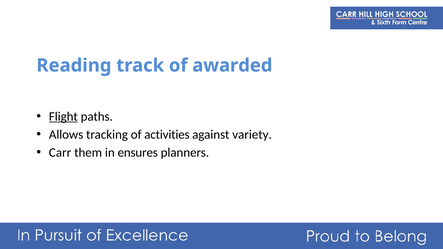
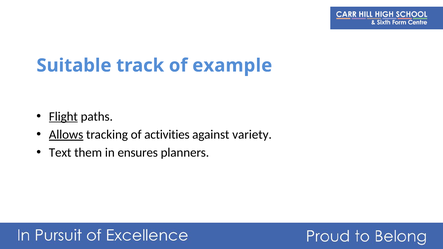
Reading: Reading -> Suitable (74, 66)
awarded: awarded -> example (232, 66)
Allows underline: none -> present (66, 135)
Carr: Carr -> Text (60, 153)
